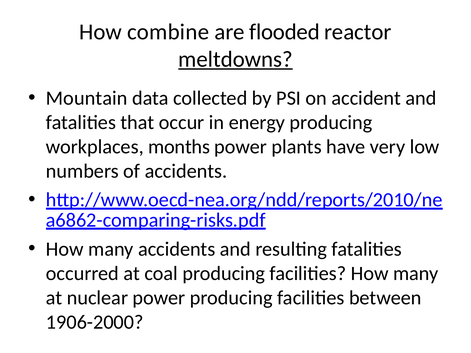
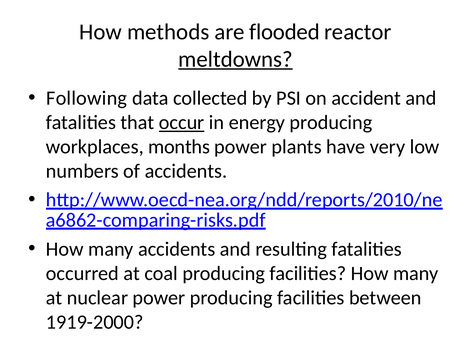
combine: combine -> methods (168, 32)
Mountain: Mountain -> Following (87, 98)
occur underline: none -> present (182, 123)
1906-2000: 1906-2000 -> 1919-2000 (95, 322)
